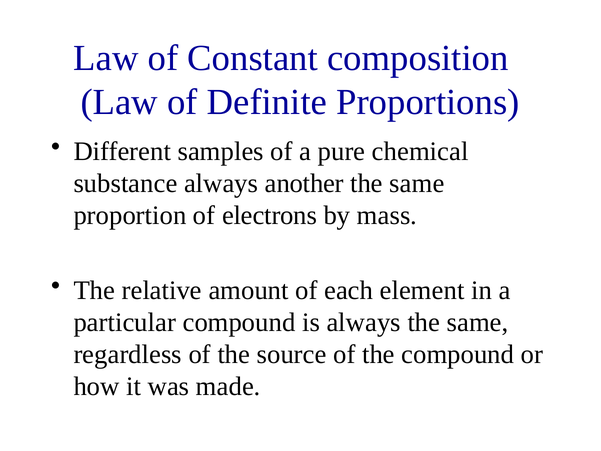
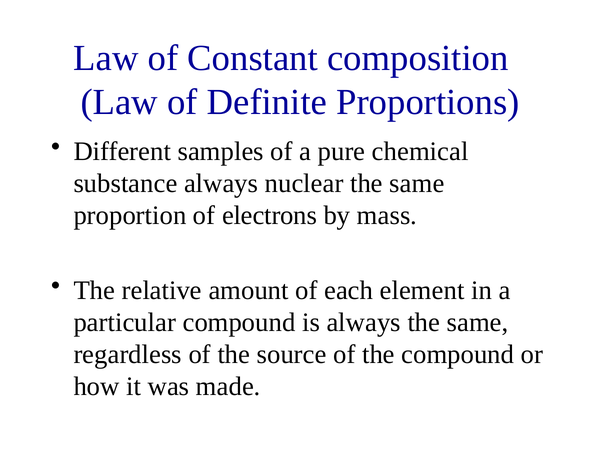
another: another -> nuclear (304, 183)
